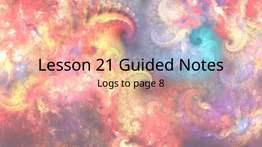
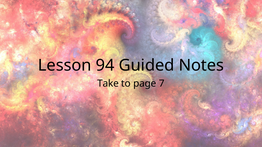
21: 21 -> 94 (105, 65)
Logs: Logs -> Take (108, 84)
8: 8 -> 7 (162, 84)
